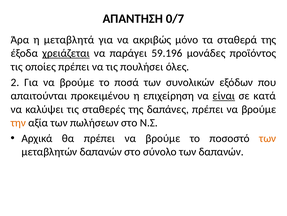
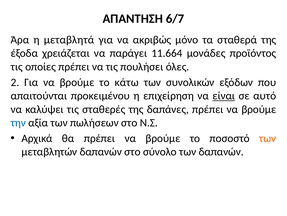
0/7: 0/7 -> 6/7 (175, 19)
χρειάζεται underline: present -> none (66, 53)
59.196: 59.196 -> 11.664 (167, 53)
ποσά: ποσά -> κάτω (127, 82)
κατά: κατά -> αυτό (265, 96)
την colour: orange -> blue (18, 122)
